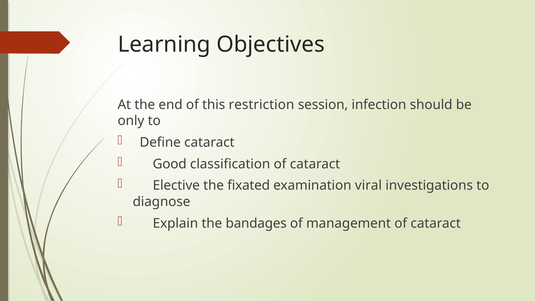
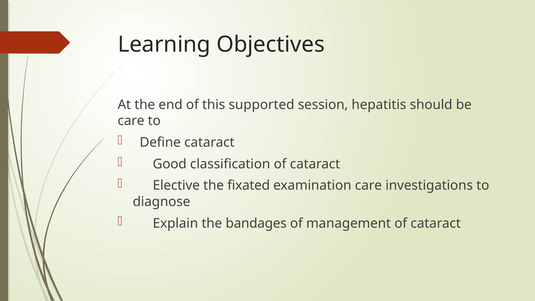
restriction: restriction -> supported (262, 105)
infection: infection -> hepatitis (379, 105)
only: only -> care (131, 121)
examination viral: viral -> care (368, 186)
